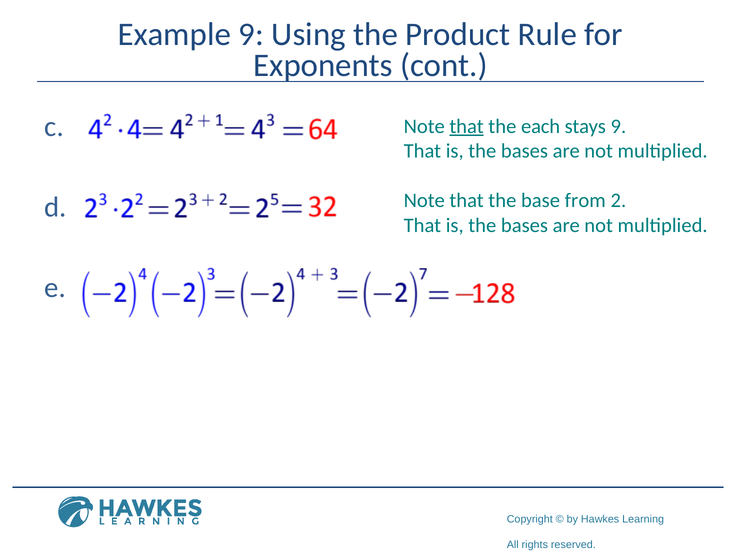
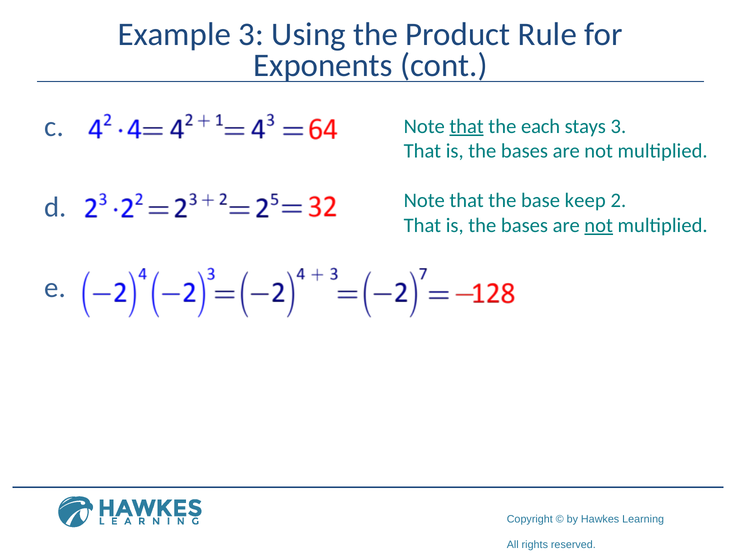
Example 9: 9 -> 3 (251, 34)
stays 9: 9 -> 3 (618, 127)
from: from -> keep (585, 201)
not underline: none -> present (599, 226)
